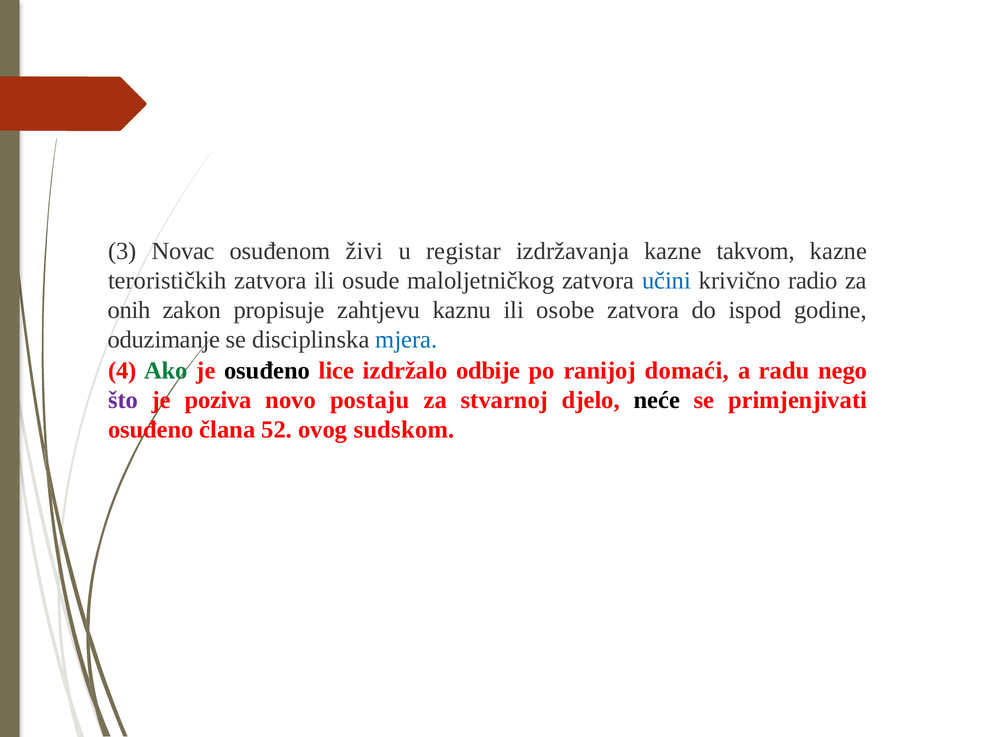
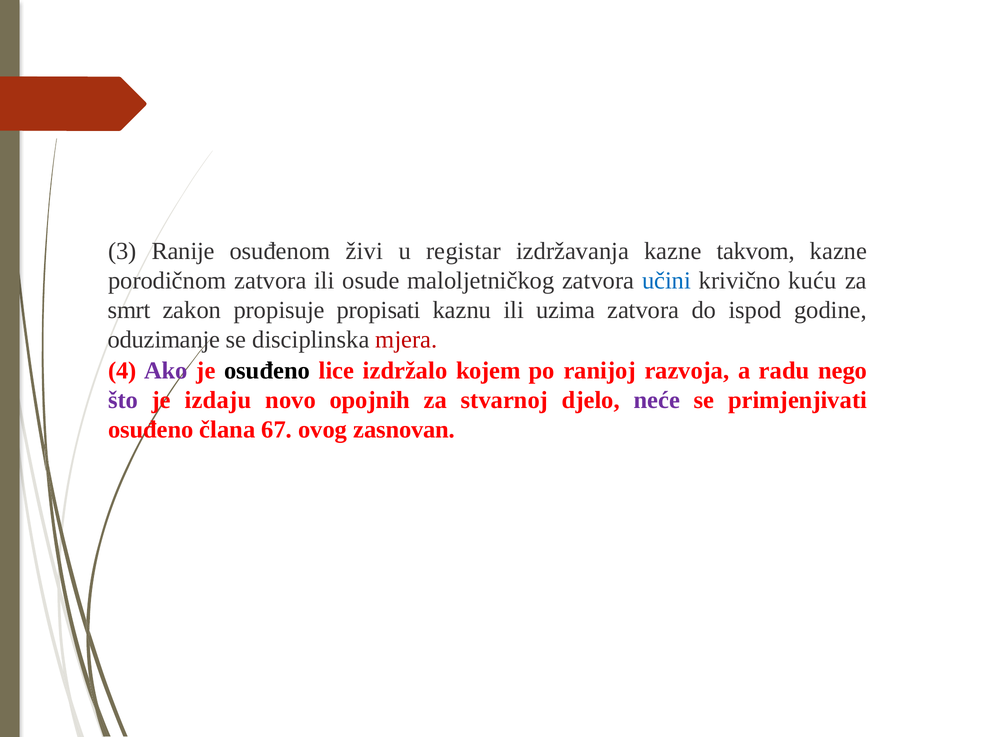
Novac: Novac -> Ranije (183, 251)
terorističkih: terorističkih -> porodičnom (167, 280)
radio: radio -> kuću (813, 280)
onih: onih -> smrt (129, 310)
zahtjevu: zahtjevu -> propisati (379, 310)
osobe: osobe -> uzima (566, 310)
mjera colour: blue -> red (406, 339)
Ako colour: green -> purple (166, 370)
odbije: odbije -> kojem (488, 370)
domaći: domaći -> razvoja (687, 370)
poziva: poziva -> izdaju (218, 400)
postaju: postaju -> opojnih (370, 400)
neće colour: black -> purple (657, 400)
52: 52 -> 67 (277, 429)
sudskom: sudskom -> zasnovan (404, 429)
